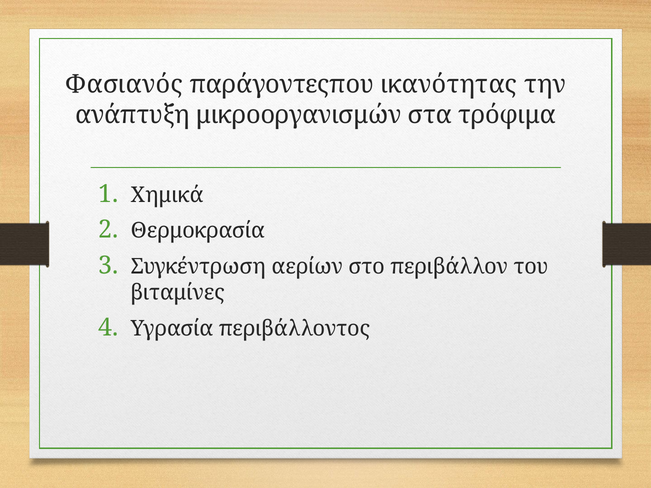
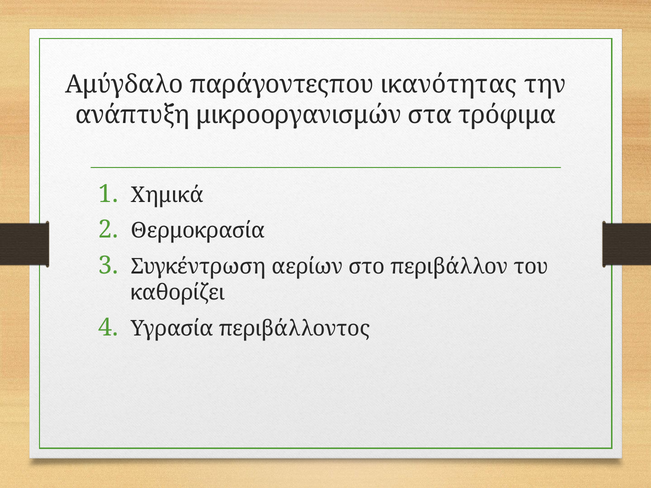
Φασιανός: Φασιανός -> Αμύγδαλο (124, 85)
βιταμίνες: βιταμίνες -> καθορίζει (178, 293)
